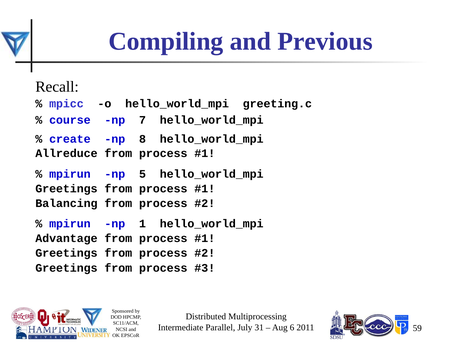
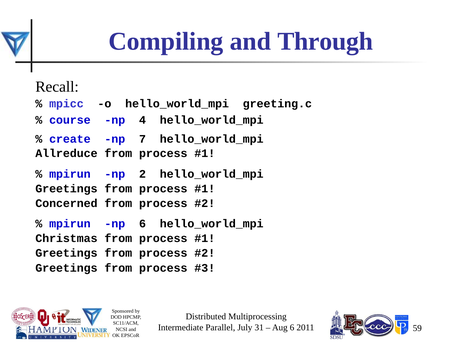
Previous: Previous -> Through (325, 41)
7: 7 -> 4 (143, 120)
8: 8 -> 7 (143, 139)
5: 5 -> 2 (143, 174)
Balancing: Balancing -> Concerned (66, 203)
np 1: 1 -> 6 (143, 224)
Advantage: Advantage -> Christmas (66, 238)
